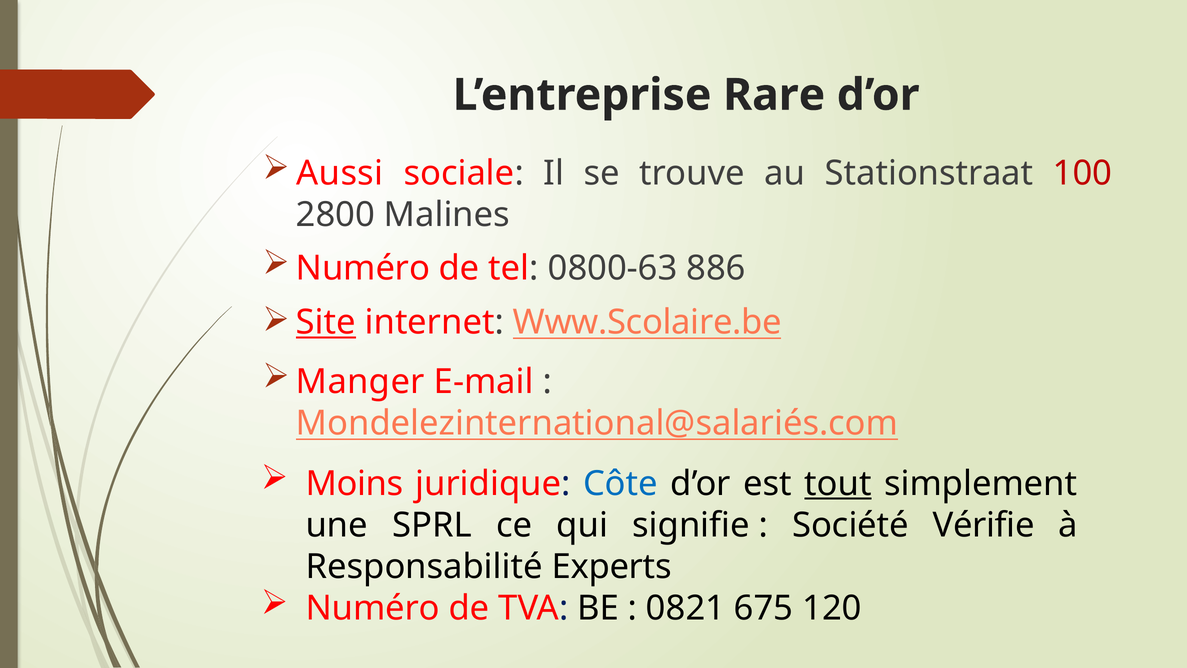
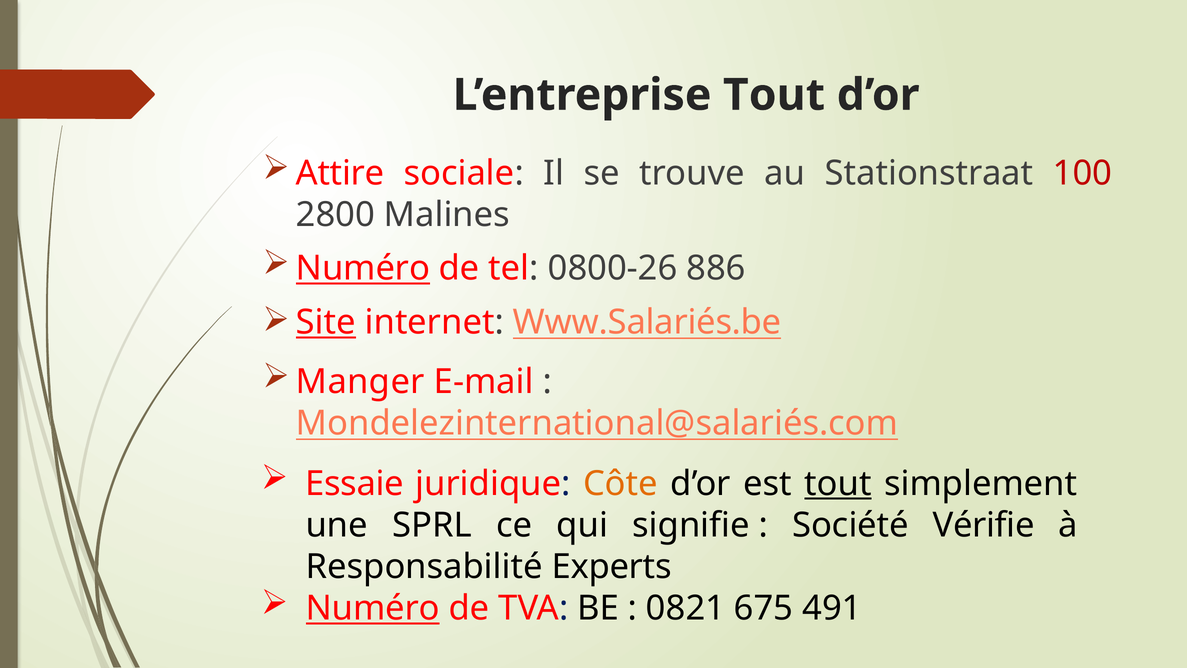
L’entreprise Rare: Rare -> Tout (774, 95)
Aussi: Aussi -> Attire (340, 173)
Numéro underline: none -> present (363, 268)
0800-63: 0800-63 -> 0800-26 (613, 268)
Www.Scolaire.be: Www.Scolaire.be -> Www.Salariés.be (647, 322)
Moins: Moins -> Essaie (354, 483)
Côte colour: blue -> orange (620, 483)
Numéro underline: none -> present (373, 608)
120: 120 -> 491 (832, 608)
